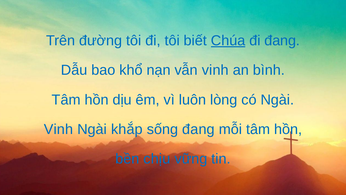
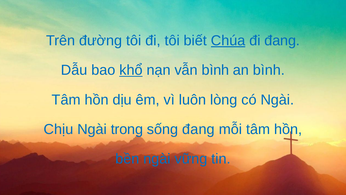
khổ underline: none -> present (131, 70)
vẫn vinh: vinh -> bình (215, 70)
Vinh: Vinh -> Chịu (59, 129)
khắp: khắp -> trong (127, 129)
bền chịu: chịu -> ngài (157, 159)
